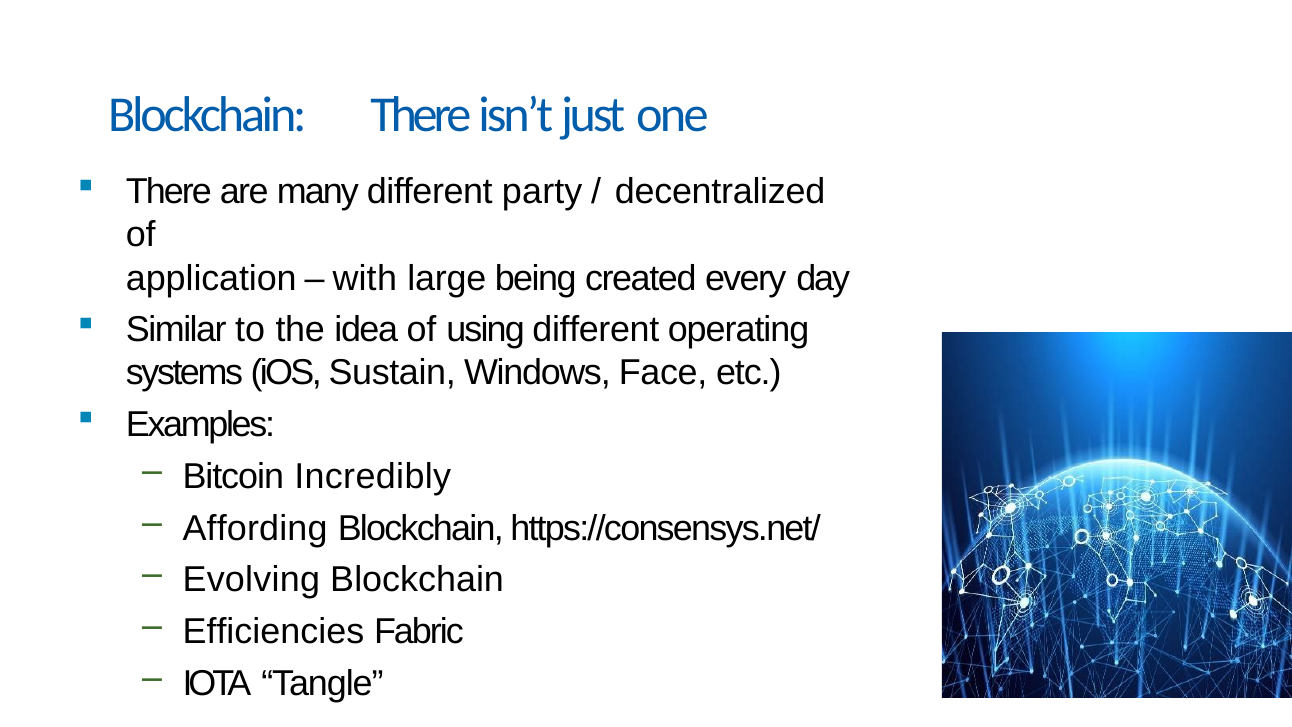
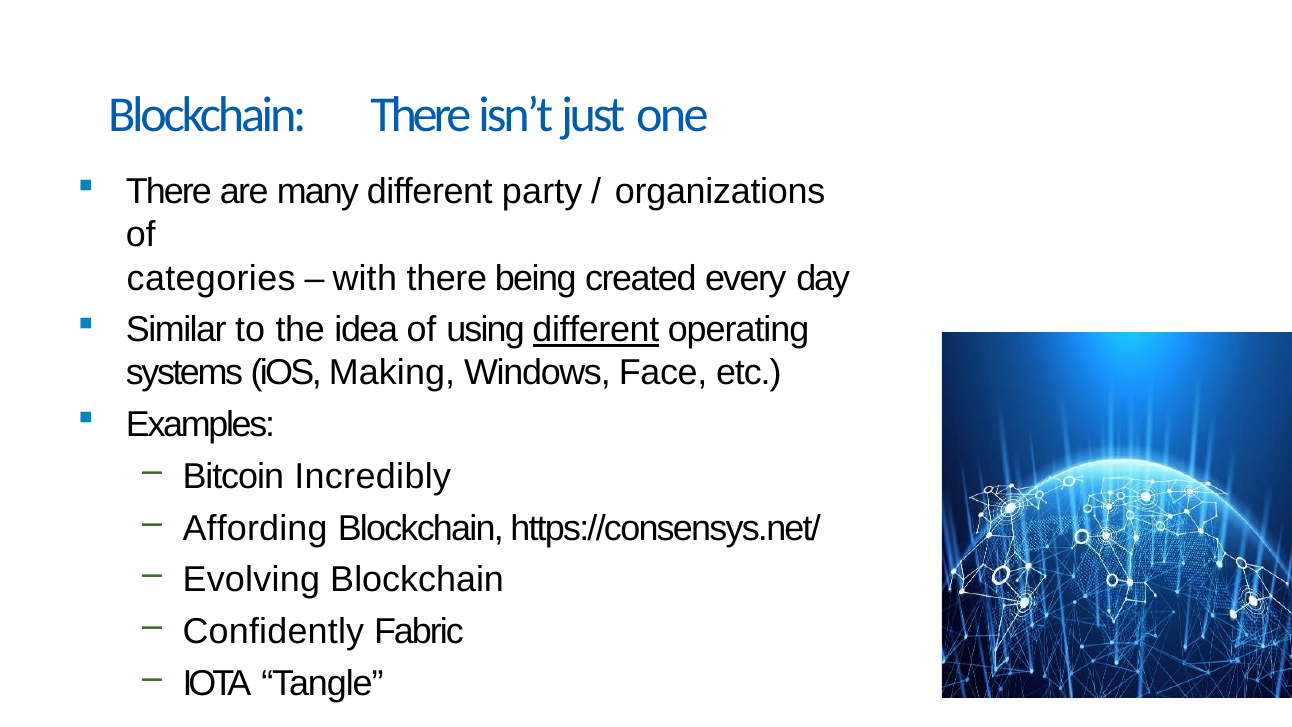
decentralized: decentralized -> organizations (720, 192)
application: application -> categories (211, 278)
with large: large -> there (447, 278)
different underline: none -> present (596, 330)
Sustain: Sustain -> Making (392, 373)
Efficiencies: Efficiencies -> Confidently (273, 631)
